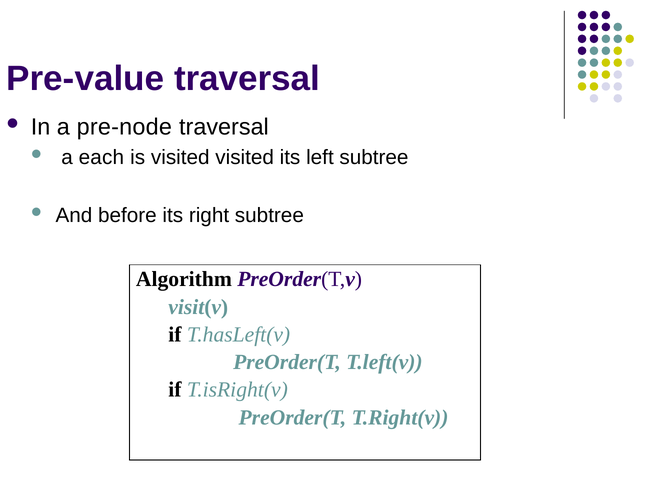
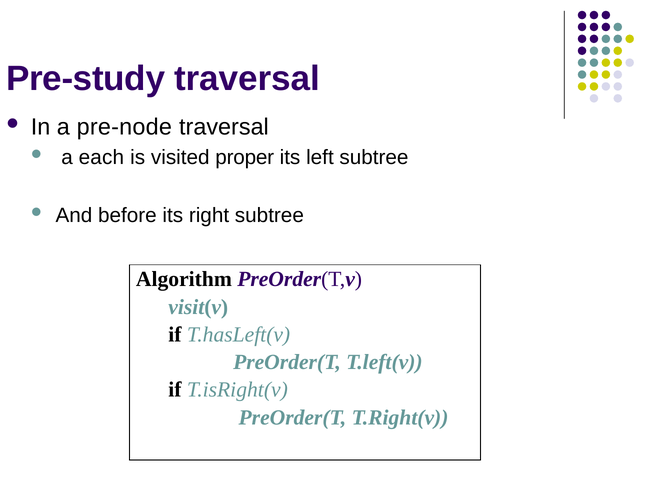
Pre-value: Pre-value -> Pre-study (86, 79)
visited visited: visited -> proper (245, 157)
